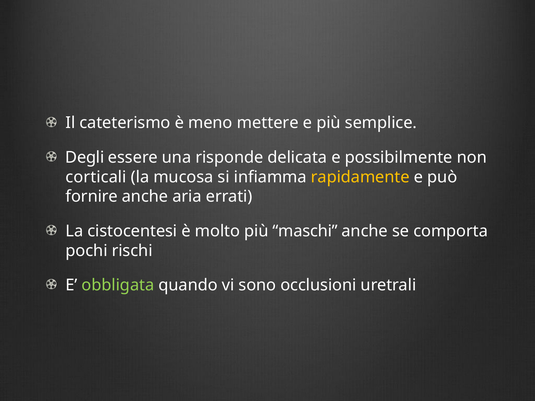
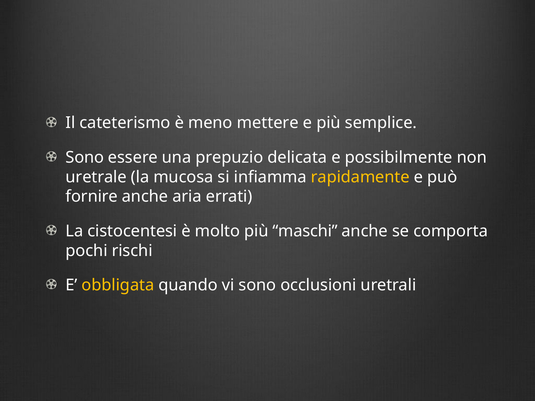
Degli: Degli -> Sono (85, 157)
risponde: risponde -> prepuzio (229, 157)
corticali: corticali -> uretrale (96, 177)
obbligata colour: light green -> yellow (118, 285)
